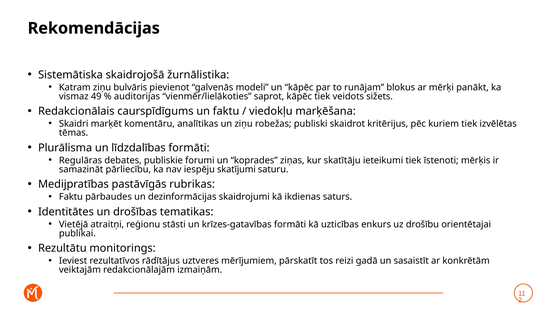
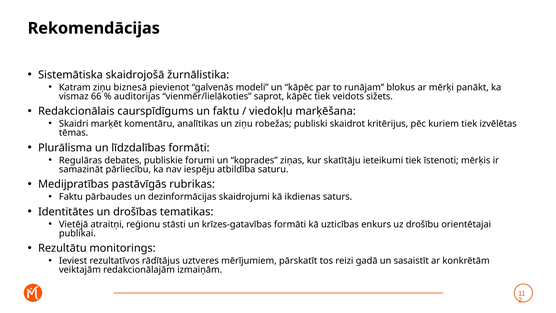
bulvāris: bulvāris -> biznesā (130, 87)
49: 49 -> 66 (96, 96)
skatījumi: skatījumi -> atbildība (236, 169)
